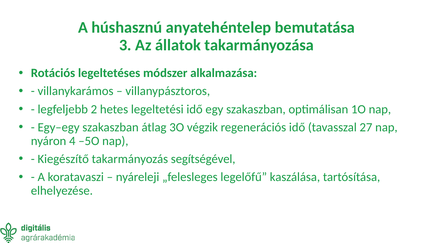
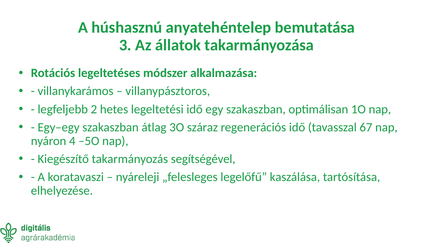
végzik: végzik -> száraz (202, 128)
27: 27 -> 67 (366, 128)
